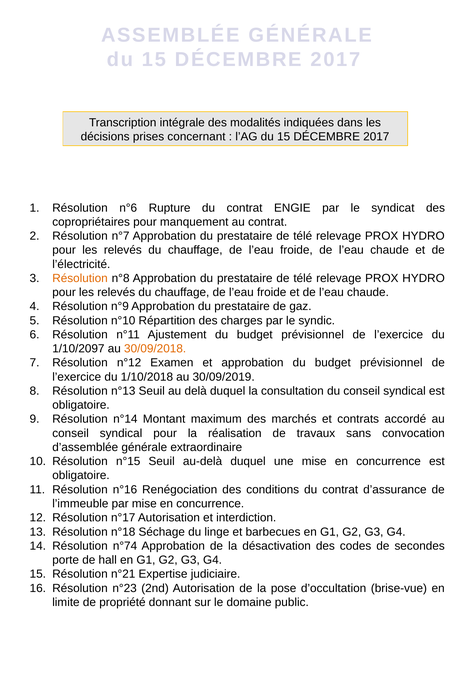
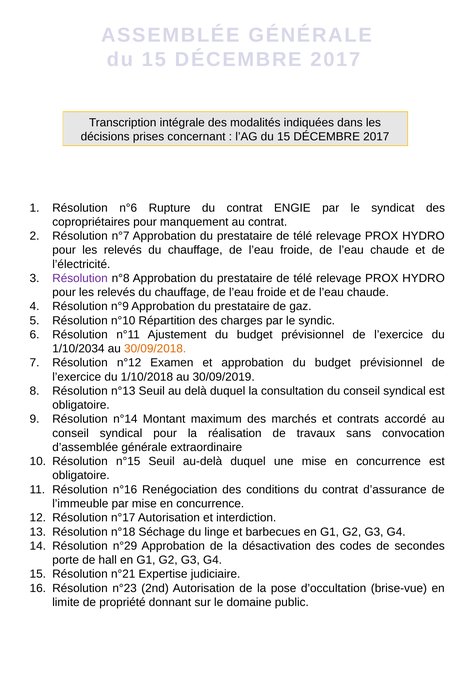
Résolution colour: orange -> purple (80, 278)
1/10/2097: 1/10/2097 -> 1/10/2034 (78, 349)
n°74: n°74 -> n°29 (125, 546)
